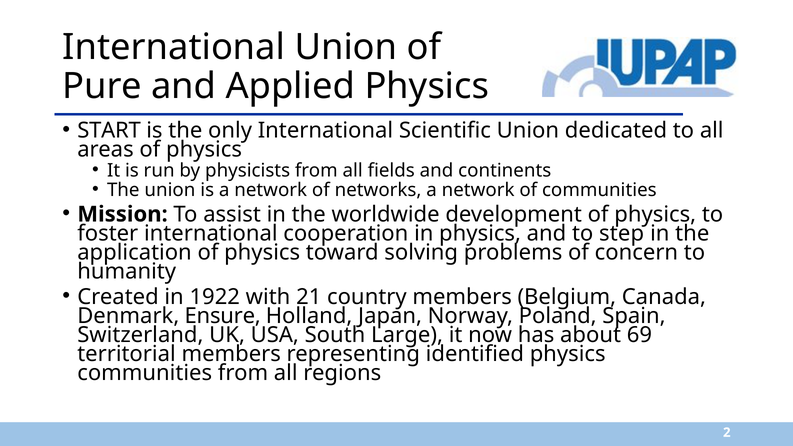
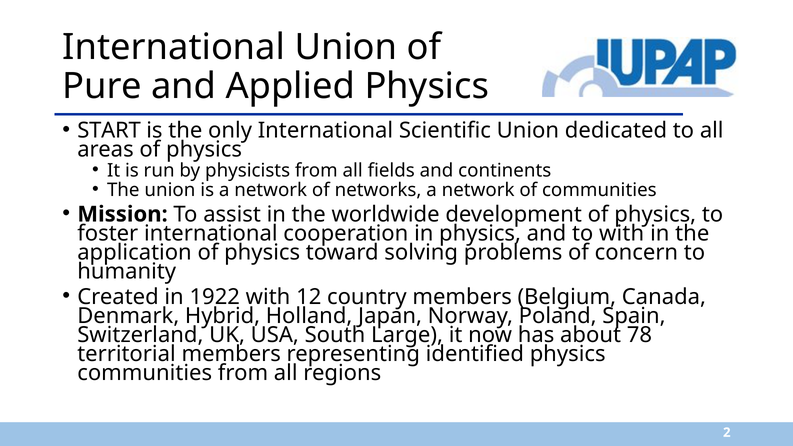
to step: step -> with (622, 233)
21: 21 -> 12 (309, 297)
Ensure: Ensure -> Hybrid (223, 316)
69: 69 -> 78 (639, 335)
